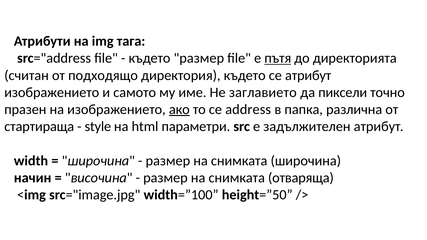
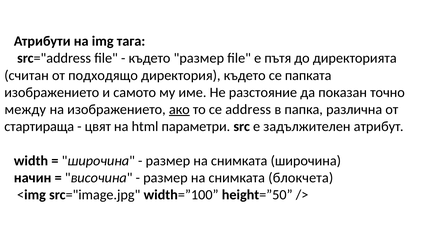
пътя underline: present -> none (278, 58)
се атрибут: атрибут -> папката (308, 75)
заглавието: заглавието -> разстояние (263, 92)
пиксели: пиксели -> показан (343, 92)
празен: празен -> между (25, 110)
style: style -> цвят (98, 127)
отваряща: отваряща -> блокчета (301, 178)
